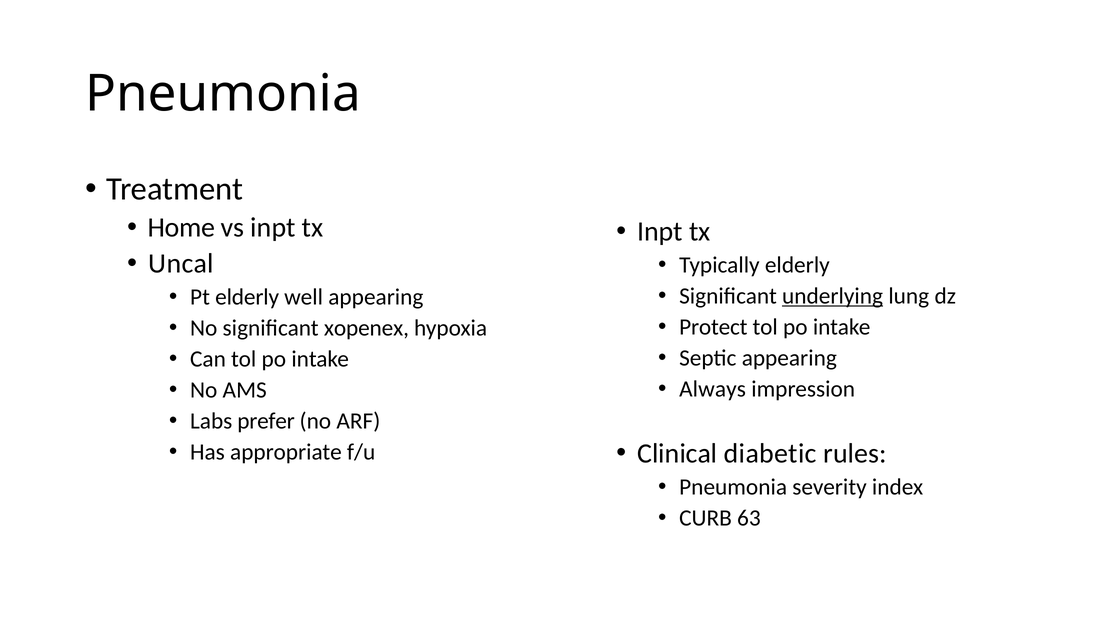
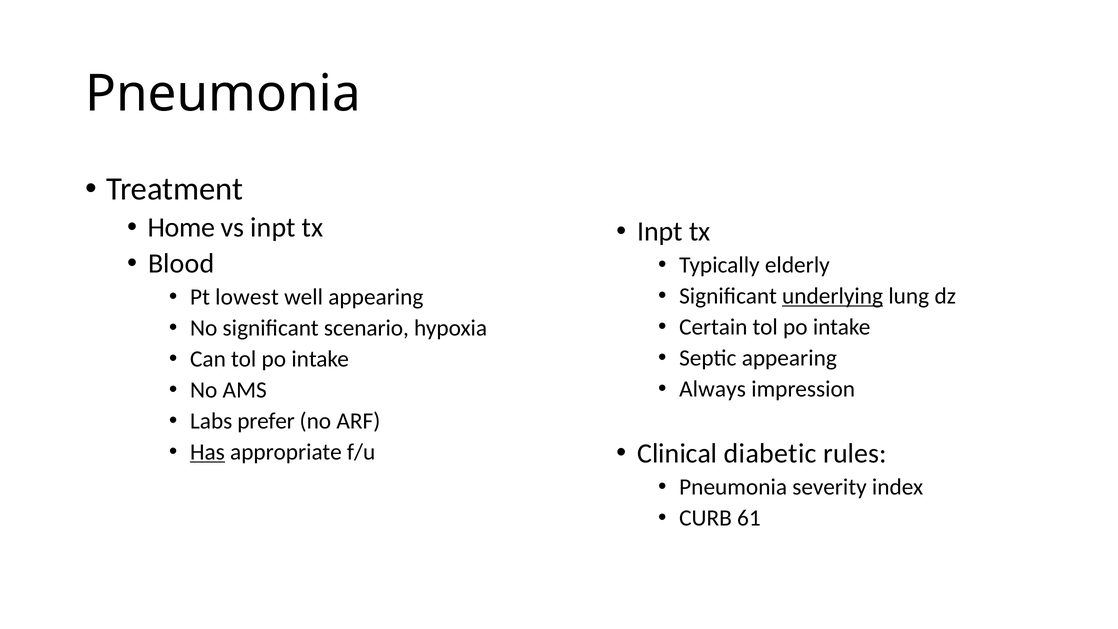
Uncal: Uncal -> Blood (181, 264)
Pt elderly: elderly -> lowest (247, 297)
Protect: Protect -> Certain (713, 327)
xopenex: xopenex -> scenario (366, 328)
Has underline: none -> present (207, 452)
63: 63 -> 61 (749, 518)
